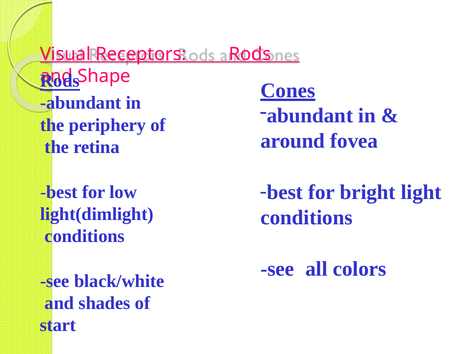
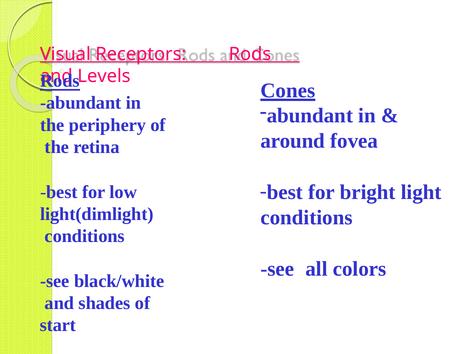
Shape: Shape -> Levels (104, 76)
